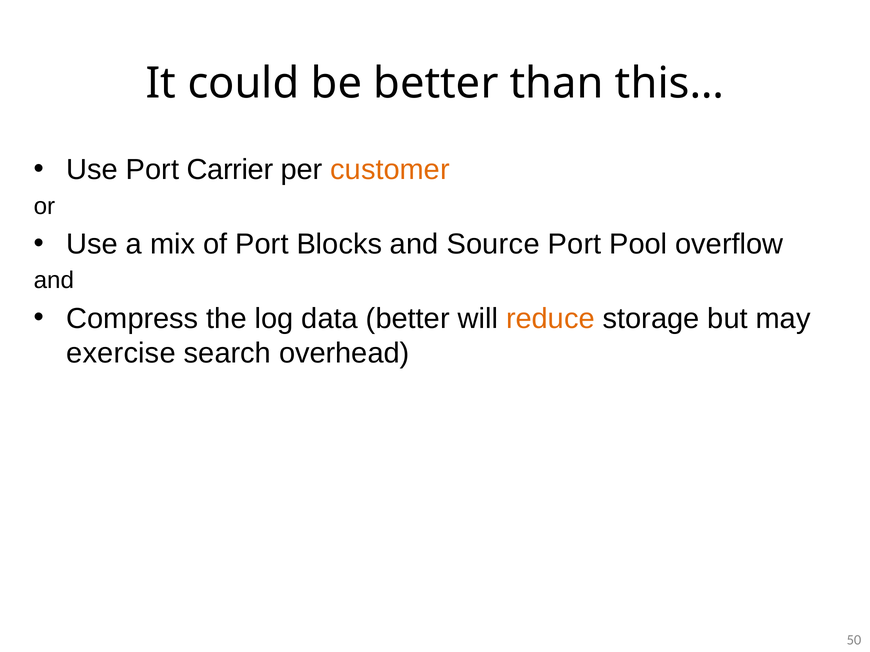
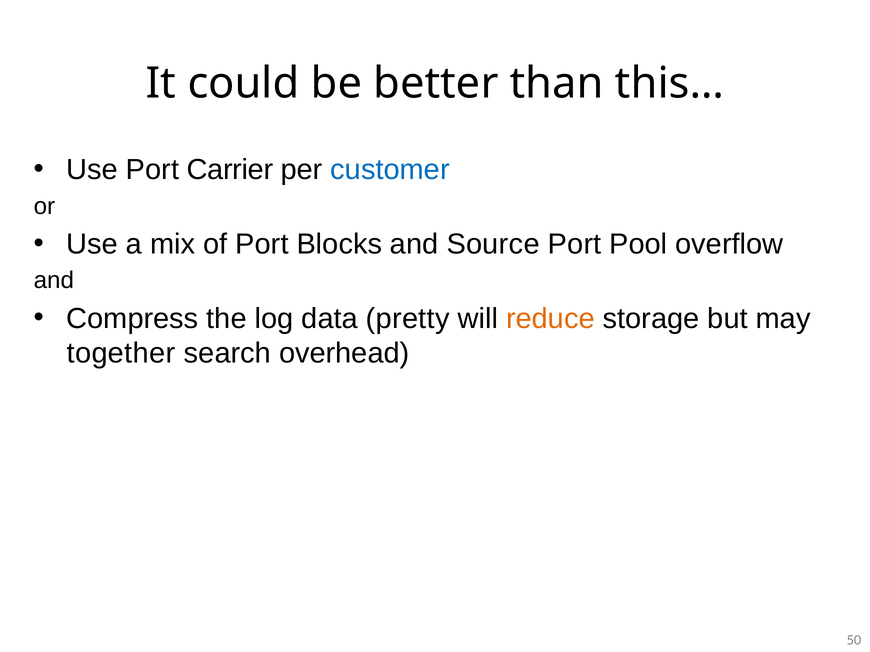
customer colour: orange -> blue (390, 170)
data better: better -> pretty (408, 319)
exercise: exercise -> together (121, 354)
